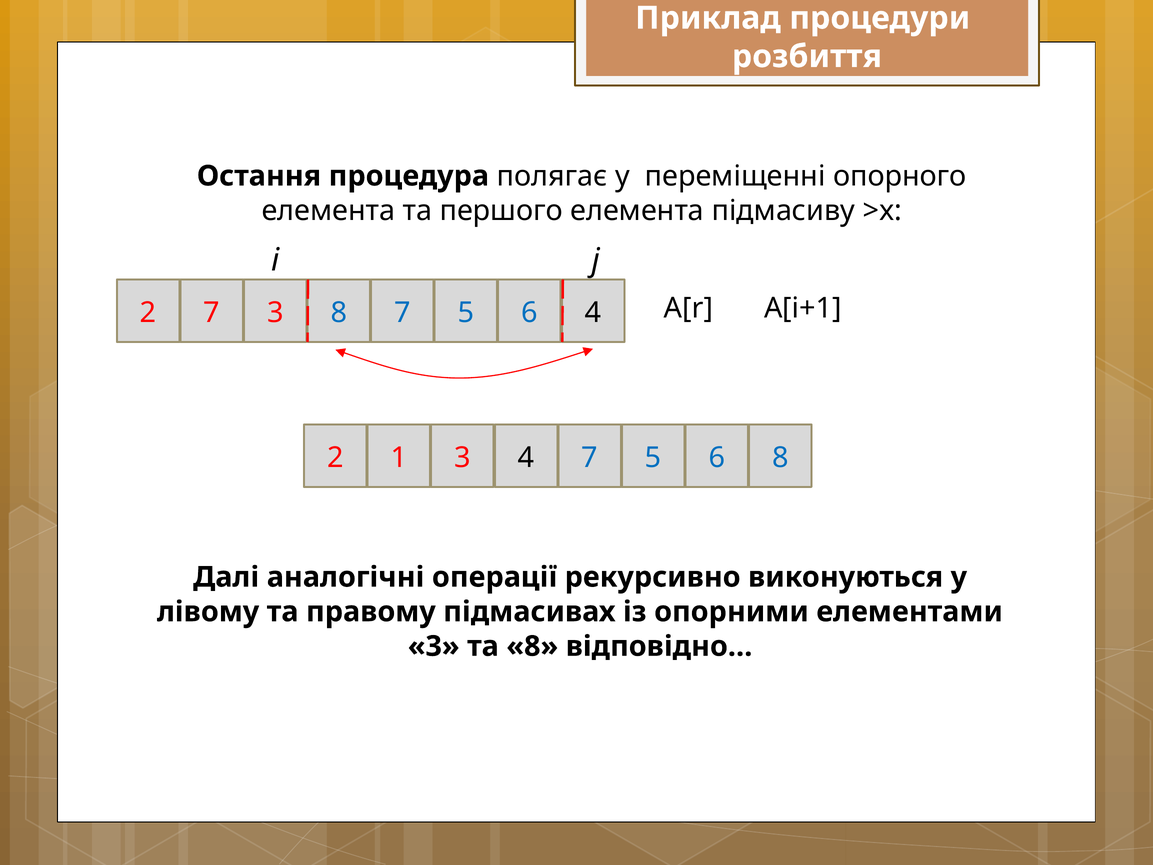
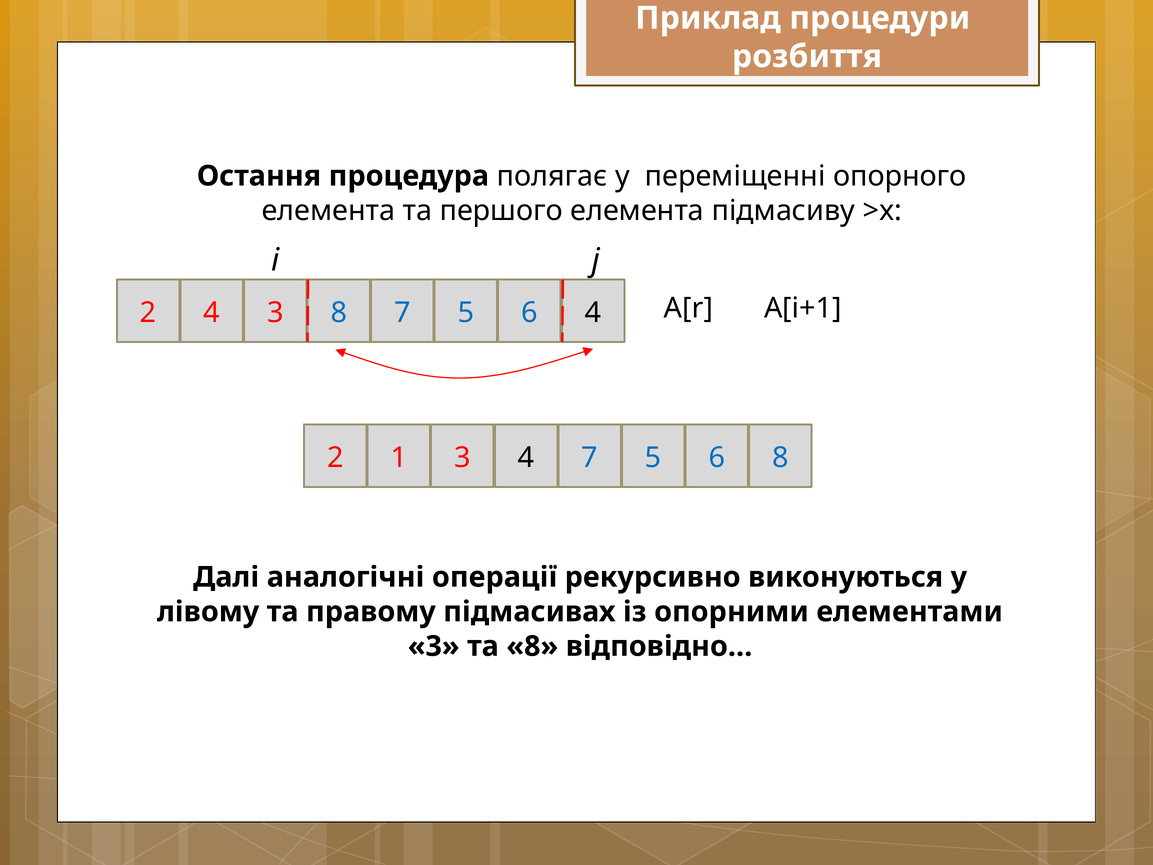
2 7: 7 -> 4 (212, 313)
